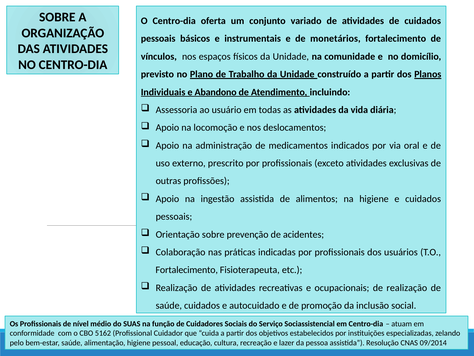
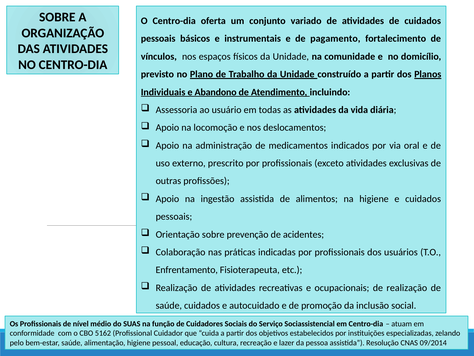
monetários: monetários -> pagamento (335, 39)
Fortalecimento: Fortalecimento -> Enfrentamento (187, 270)
